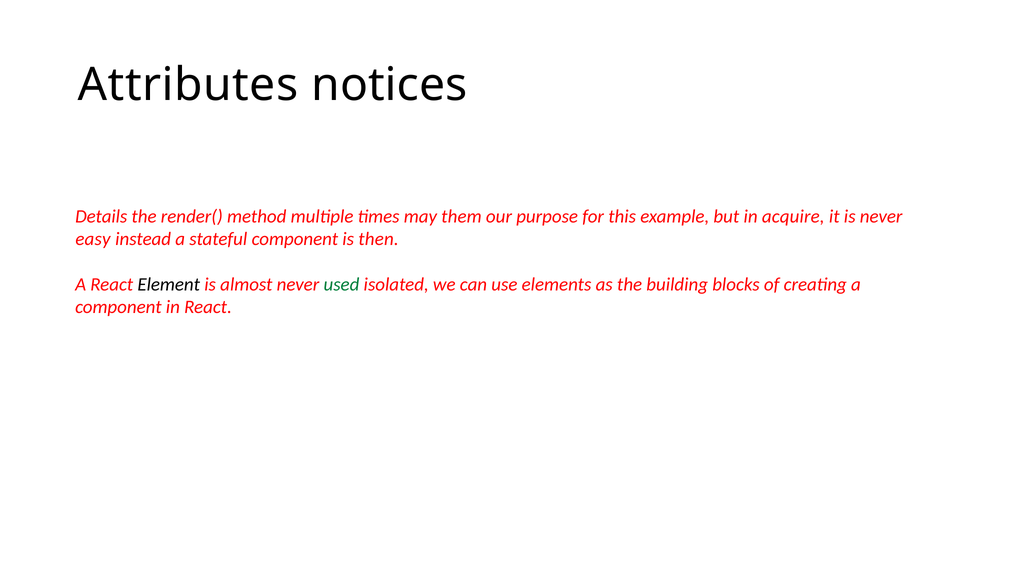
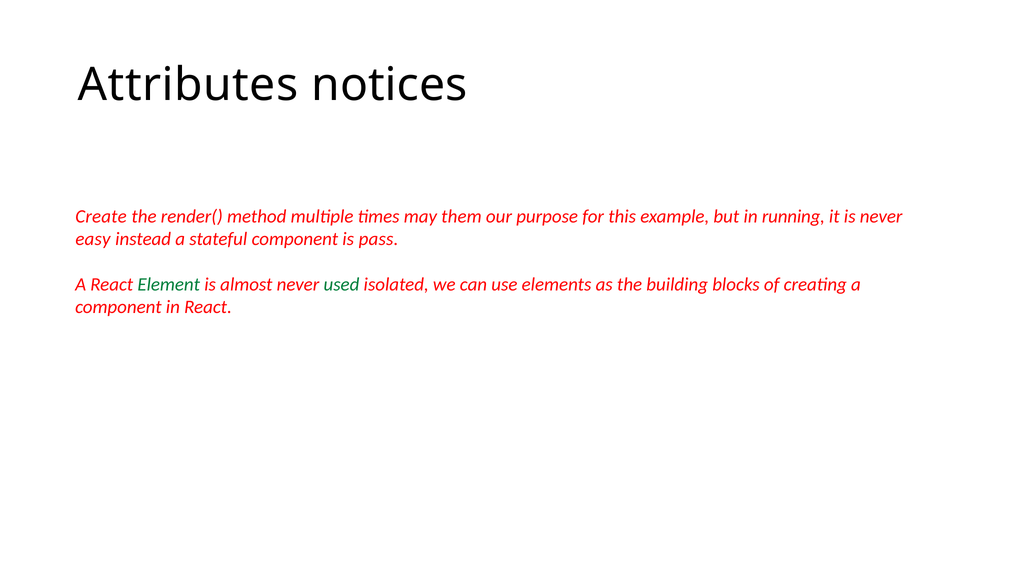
Details: Details -> Create (101, 216)
acquire: acquire -> running (793, 216)
then: then -> pass (379, 239)
Element colour: black -> green (169, 284)
